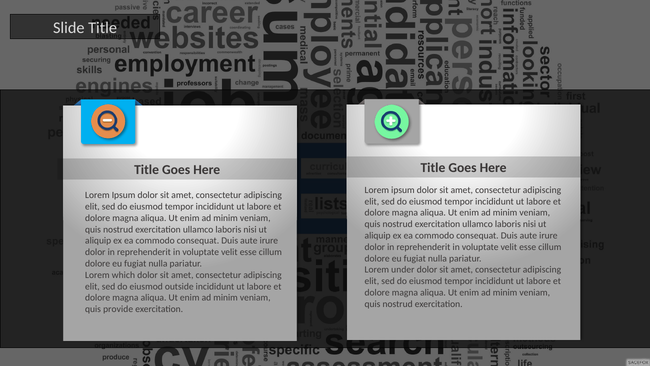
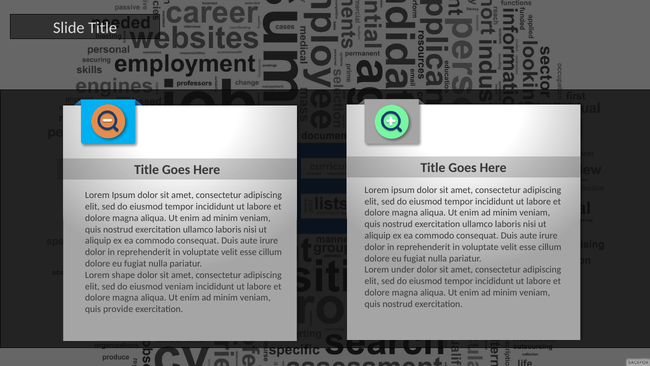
which: which -> shape (123, 275)
eiusmod outside: outside -> veniam (179, 286)
